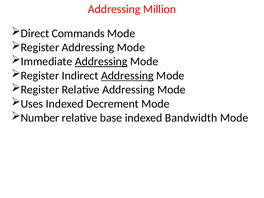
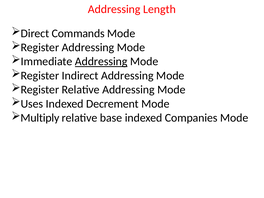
Million: Million -> Length (159, 9)
Addressing underline: present -> none (127, 76)
Number: Number -> Multiply (40, 118)
Bandwidth: Bandwidth -> Companies (191, 118)
